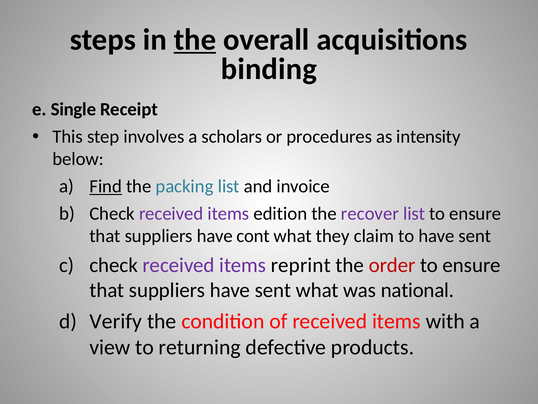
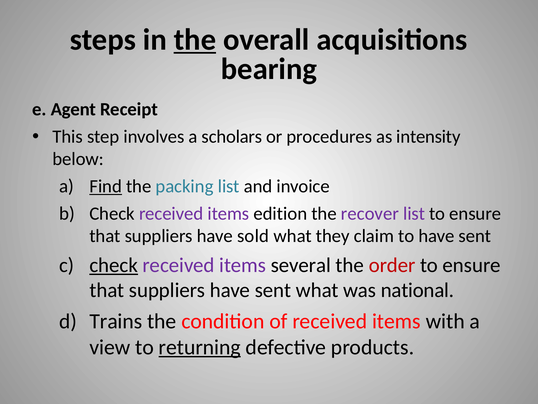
binding: binding -> bearing (269, 69)
Single: Single -> Agent (73, 109)
cont: cont -> sold (253, 236)
check underline: none -> present (114, 265)
reprint: reprint -> several (301, 265)
Verify: Verify -> Trains (116, 321)
returning underline: none -> present (200, 347)
